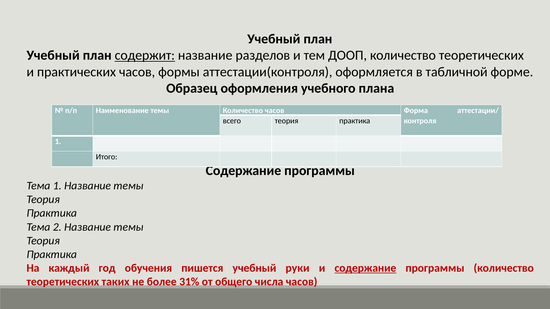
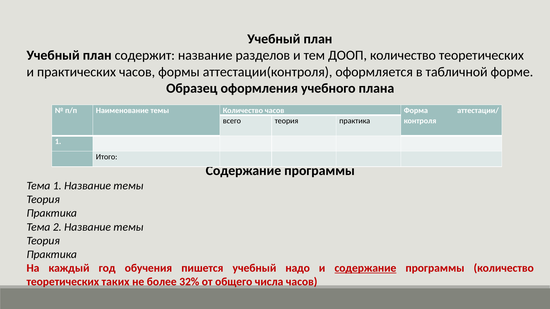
содержит underline: present -> none (145, 55)
руки: руки -> надо (298, 268)
31%: 31% -> 32% (189, 282)
